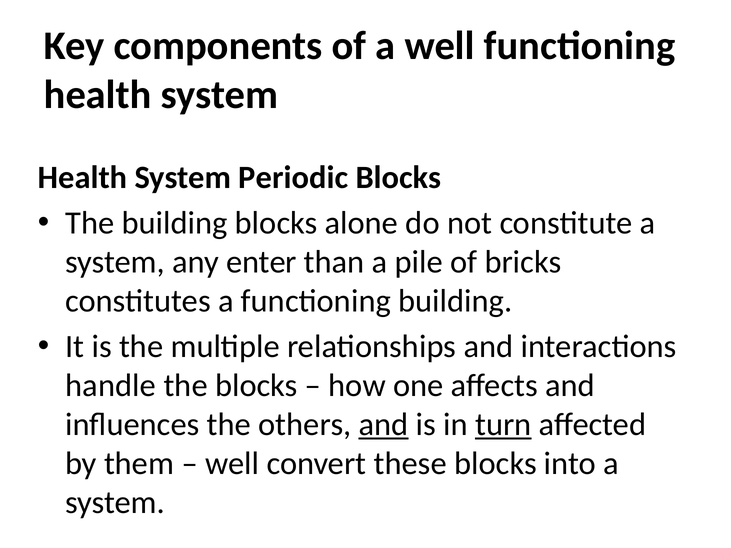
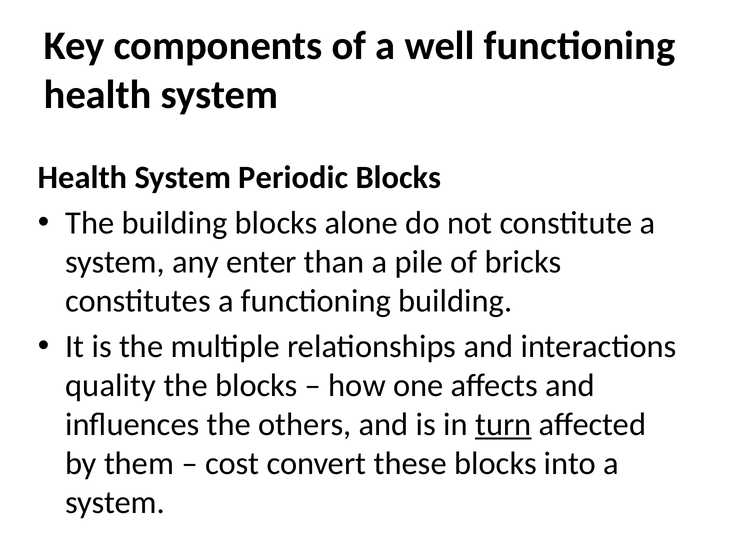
handle: handle -> quality (111, 386)
and underline: present -> none (383, 425)
well: well -> cost (232, 464)
